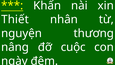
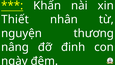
cuộc: cuộc -> đinh (73, 47)
